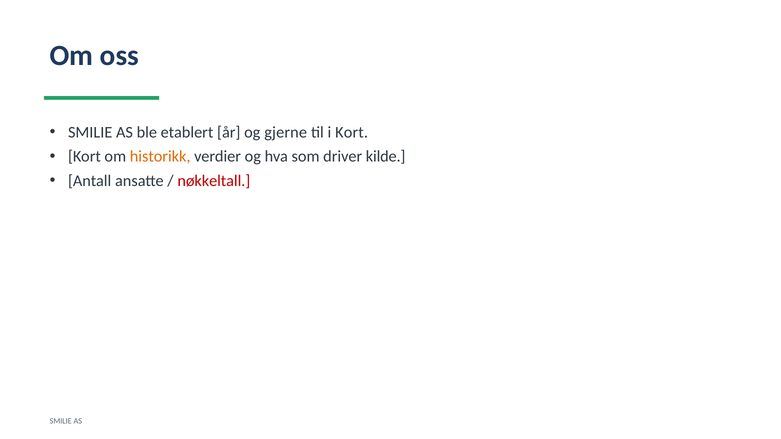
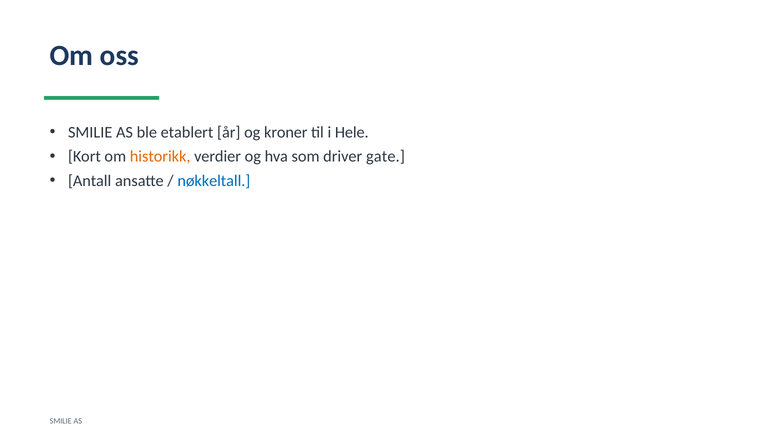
gjerne: gjerne -> kroner (286, 132)
i Kort: Kort -> Hele (352, 132)
kilde: kilde -> gate (385, 157)
nøkkeltall colour: red -> blue (214, 181)
